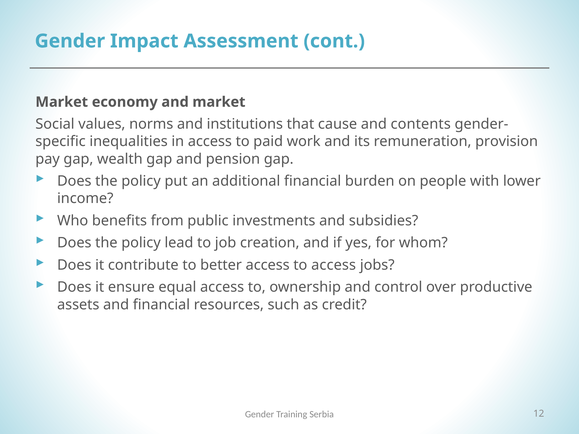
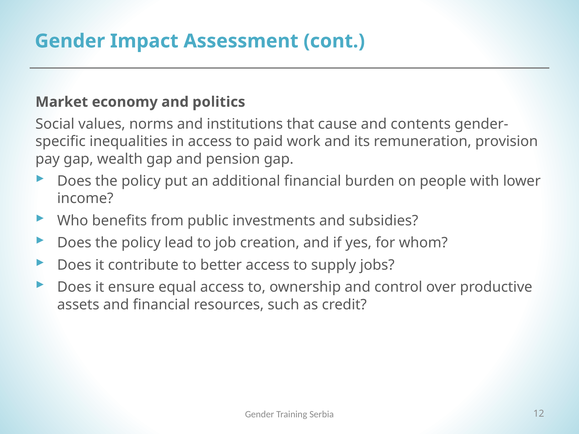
and market: market -> politics (219, 102)
to access: access -> supply (334, 265)
